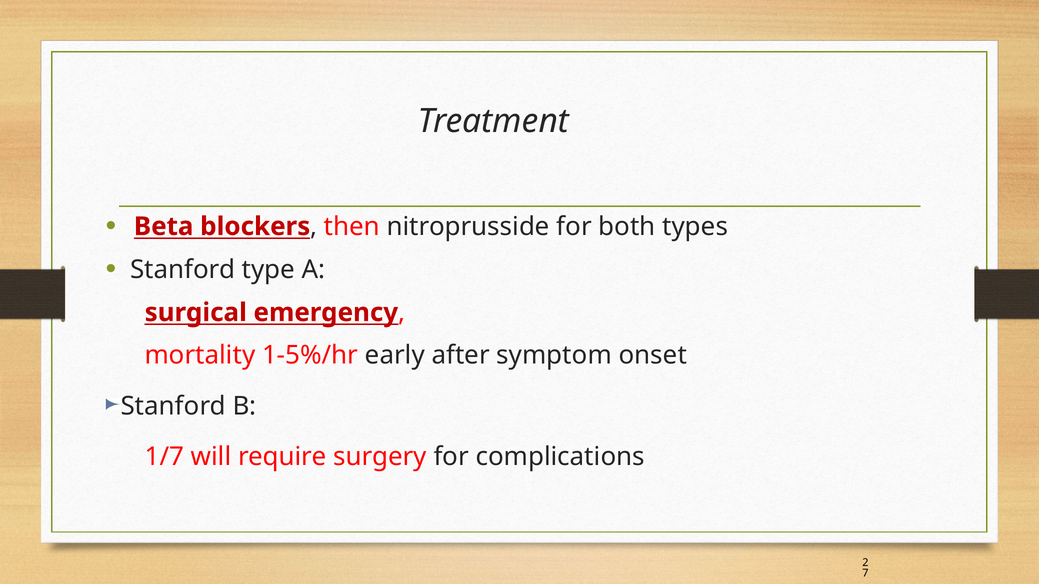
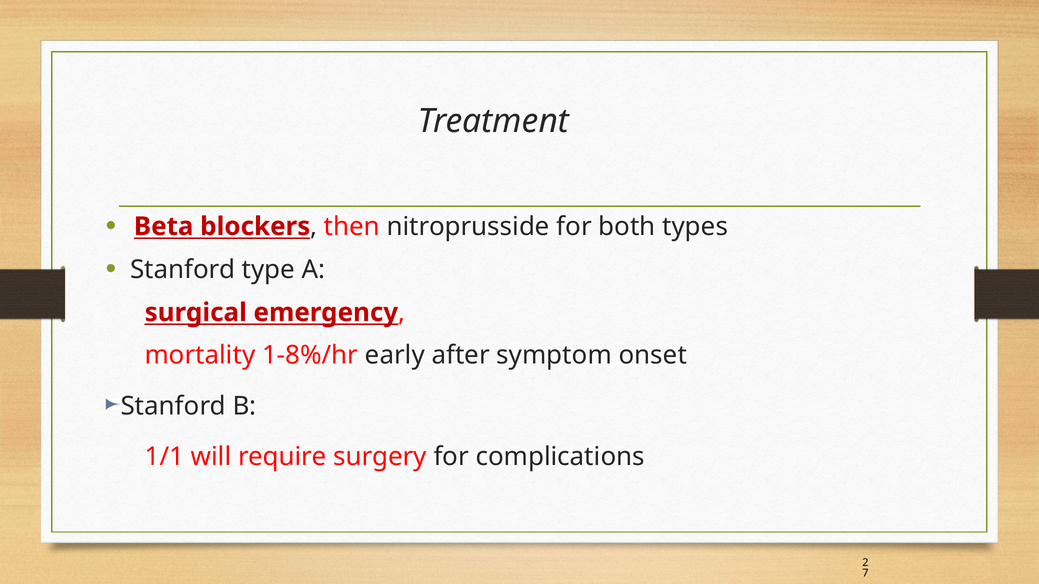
1-5%/hr: 1-5%/hr -> 1-8%/hr (310, 356)
1/7: 1/7 -> 1/1 (164, 457)
